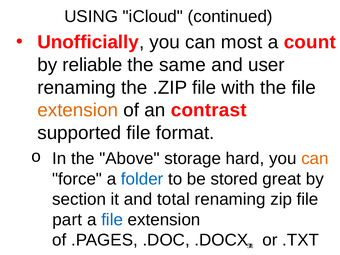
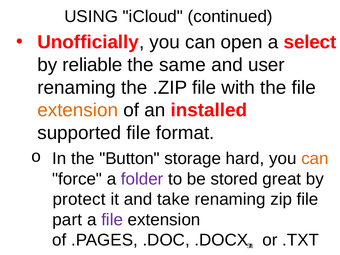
most: most -> open (242, 42)
count: count -> select (310, 42)
contrast: contrast -> installed (209, 110)
Above: Above -> Button (130, 159)
folder colour: blue -> purple (142, 179)
section: section -> protect (79, 199)
total: total -> take (173, 199)
file colour: blue -> purple (112, 220)
